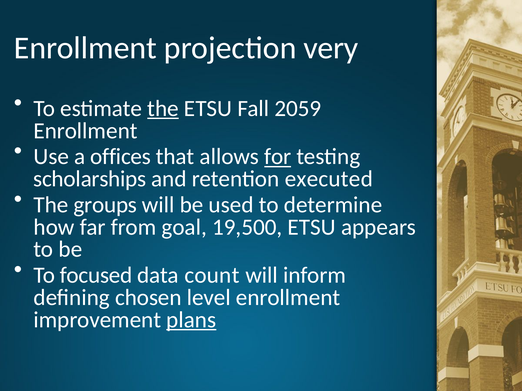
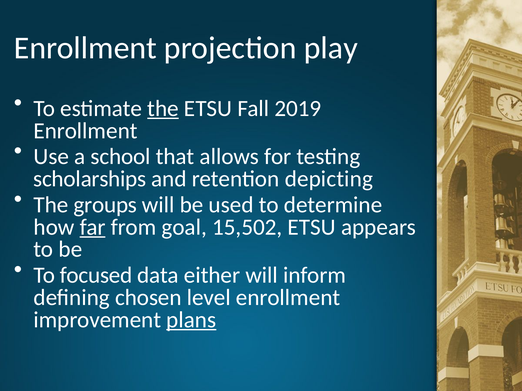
very: very -> play (331, 48)
2059: 2059 -> 2019 (298, 109)
offices: offices -> school (121, 157)
for underline: present -> none (278, 157)
executed: executed -> depicting (329, 179)
far underline: none -> present (93, 227)
19,500: 19,500 -> 15,502 (247, 227)
count: count -> either (212, 276)
